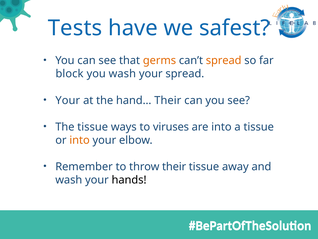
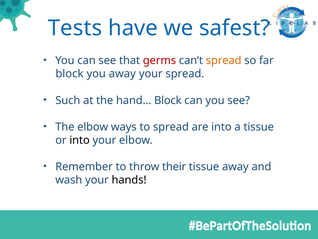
germs colour: orange -> red (159, 60)
you wash: wash -> away (122, 74)
Your: Your -> Such (68, 100)
hand… Their: Their -> Block (168, 100)
The tissue: tissue -> elbow (93, 127)
to viruses: viruses -> spread (171, 127)
into colour: orange -> black (80, 140)
